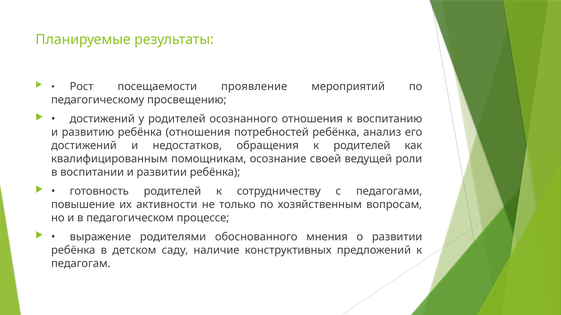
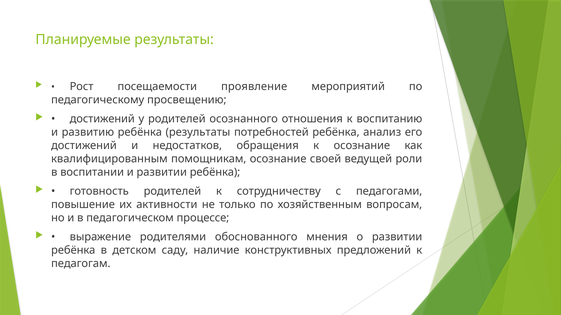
ребёнка отношения: отношения -> результаты (198, 132)
к родителей: родителей -> осознание (362, 146)
